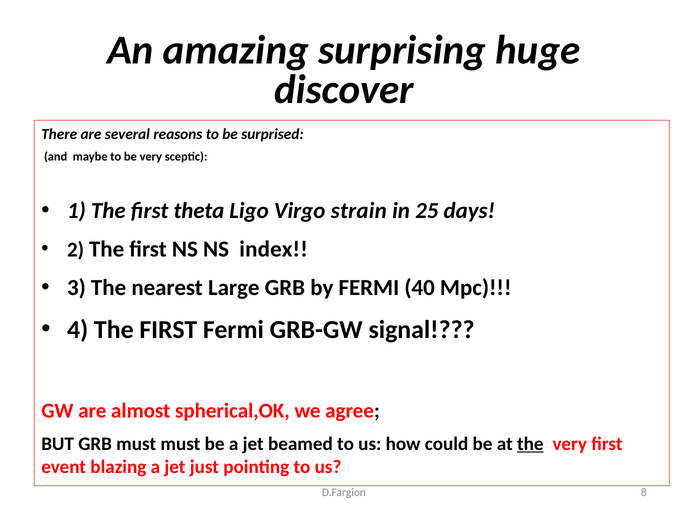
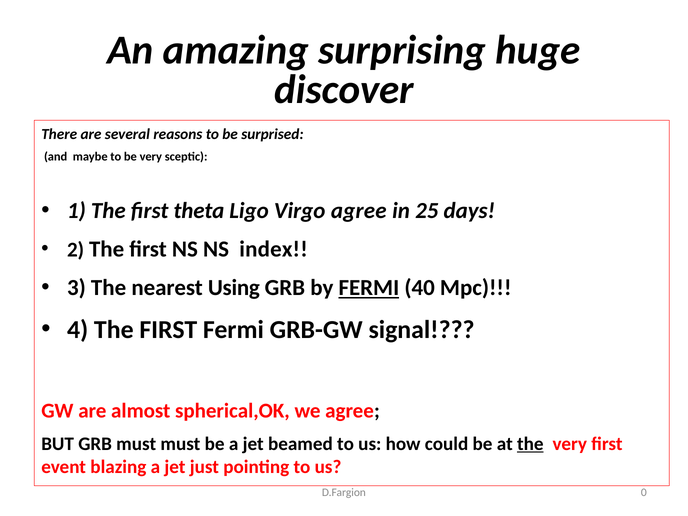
Virgo strain: strain -> agree (359, 211)
Large: Large -> Using (234, 288)
FERMI underline: none -> present (369, 288)
8: 8 -> 0 (644, 493)
